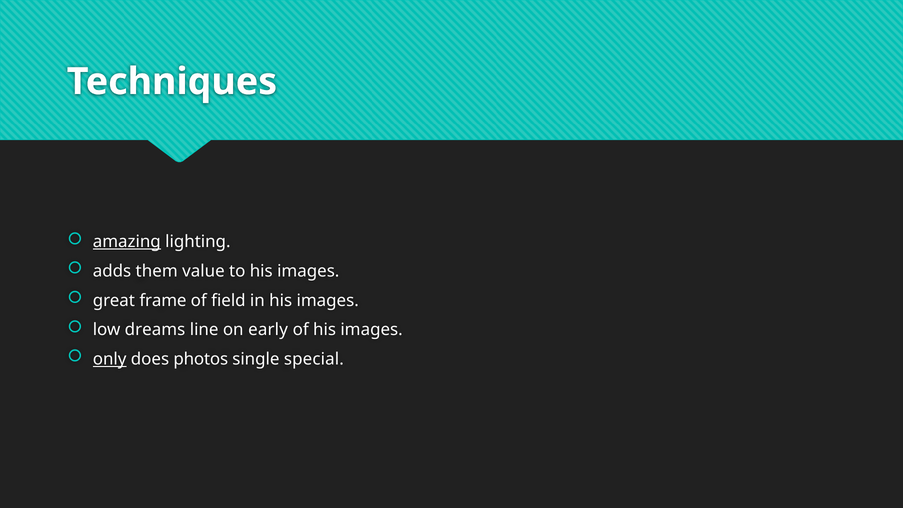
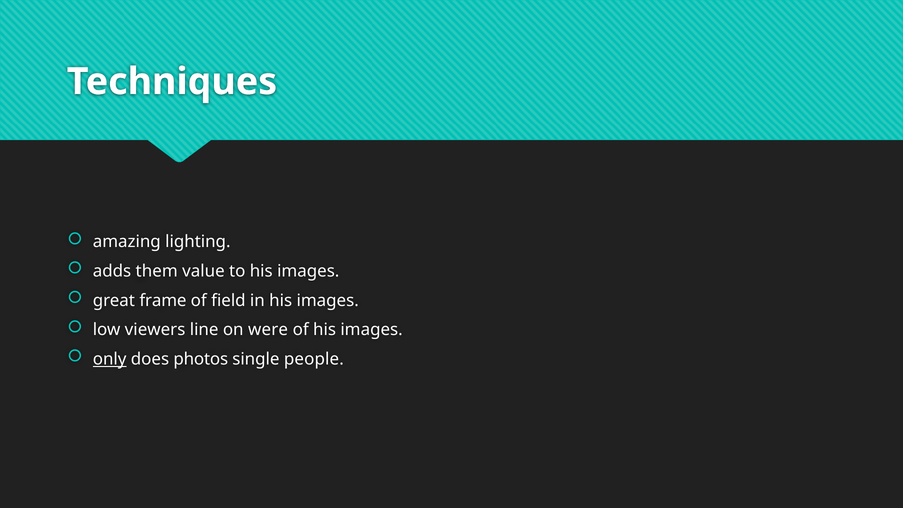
amazing underline: present -> none (127, 242)
dreams: dreams -> viewers (155, 330)
early: early -> were (268, 330)
special: special -> people (314, 359)
